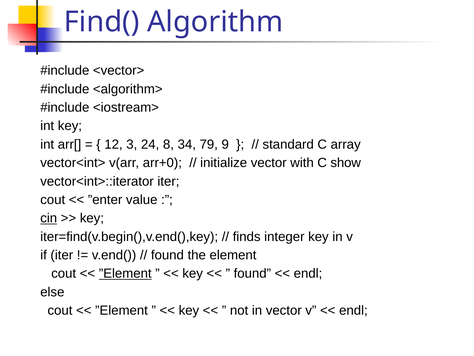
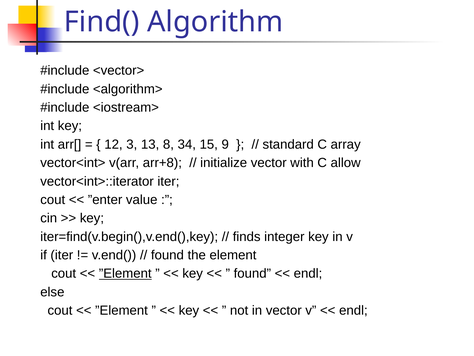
24: 24 -> 13 (150, 144)
79: 79 -> 15 (209, 144)
arr+0: arr+0 -> arr+8 (162, 163)
show: show -> allow (346, 163)
cin underline: present -> none (49, 218)
